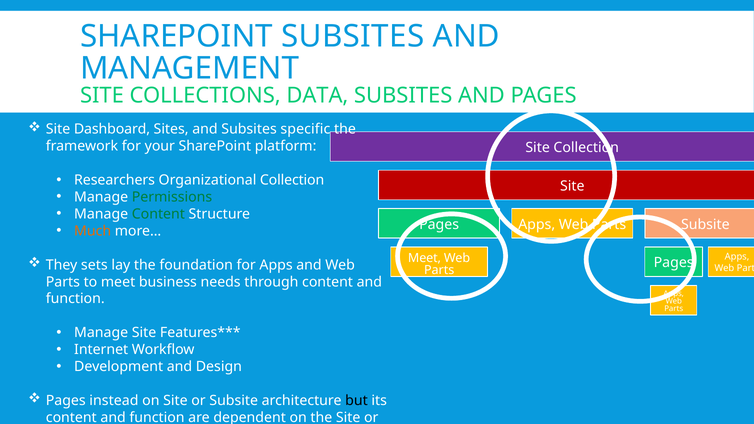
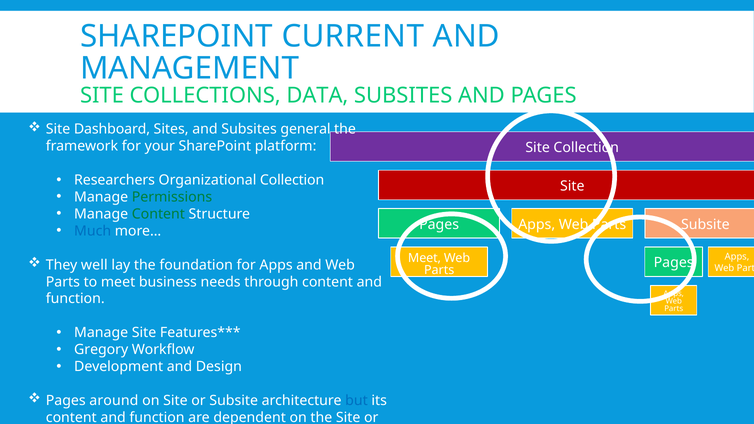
SHAREPOINT SUBSITES: SUBSITES -> CURRENT (353, 36)
specific: specific -> general (306, 129)
Much colour: orange -> blue (93, 231)
sets: sets -> well (94, 265)
Internet: Internet -> Gregory (101, 350)
instead: instead -> around (114, 401)
but colour: black -> blue (357, 401)
